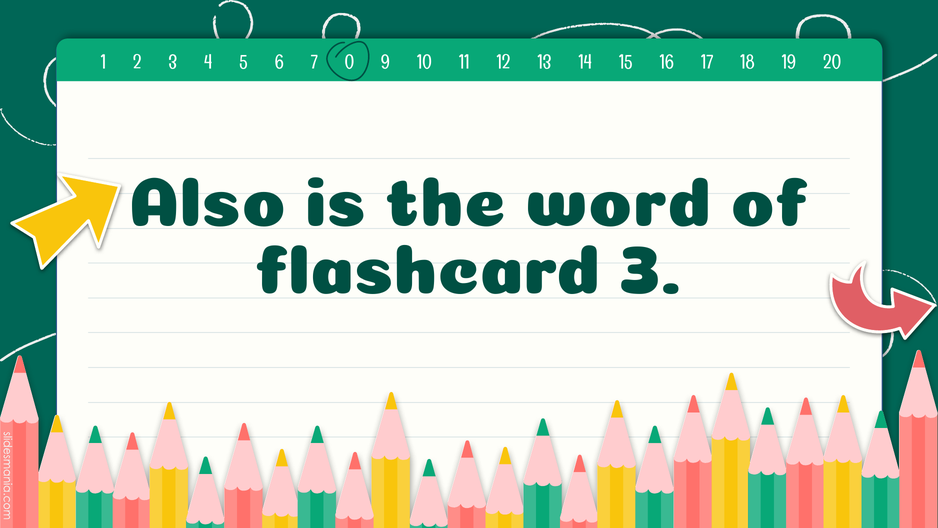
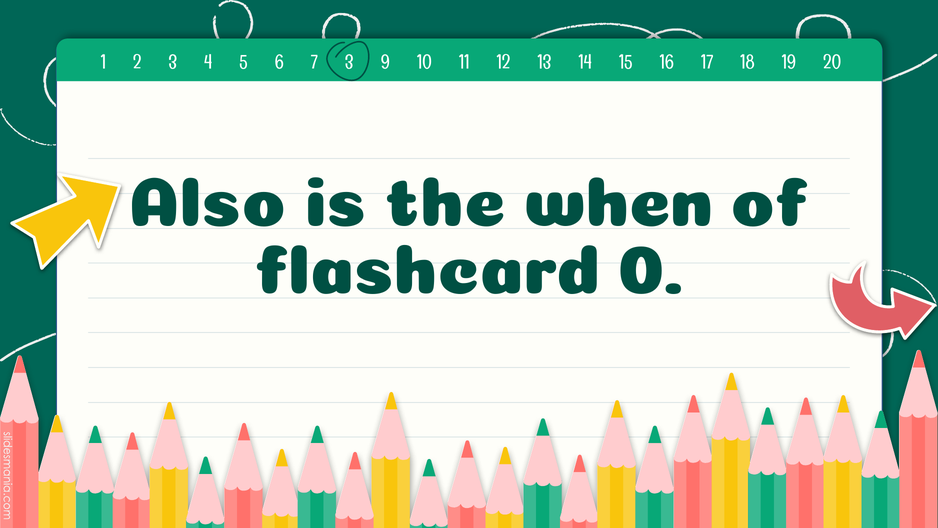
0: 0 -> 3 (349, 62)
word: word -> when (619, 203)
flashcard 3: 3 -> 0 (651, 271)
